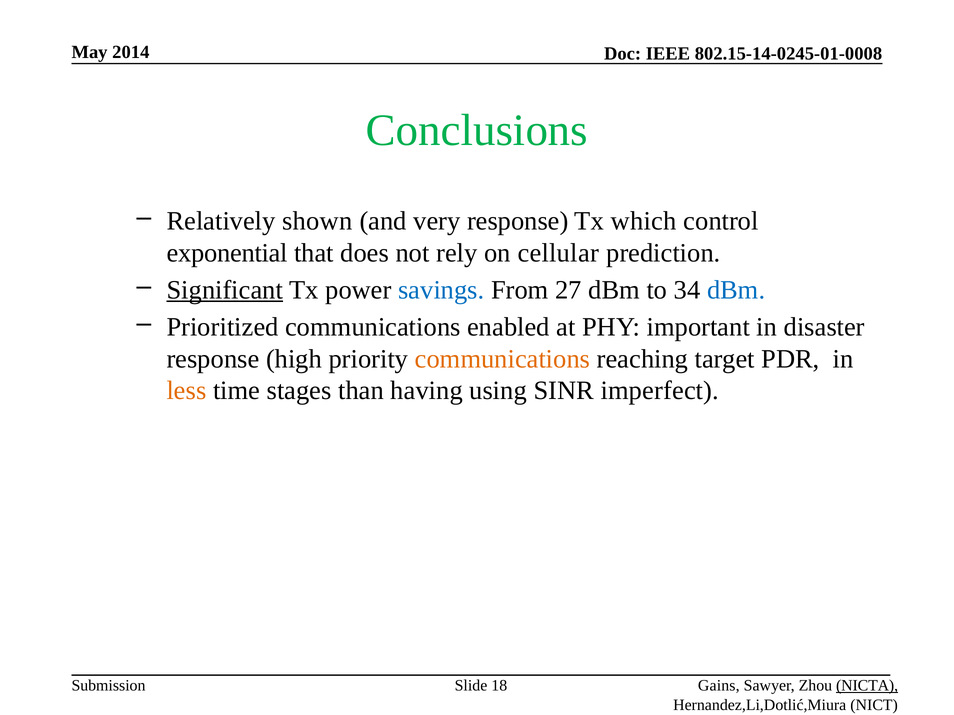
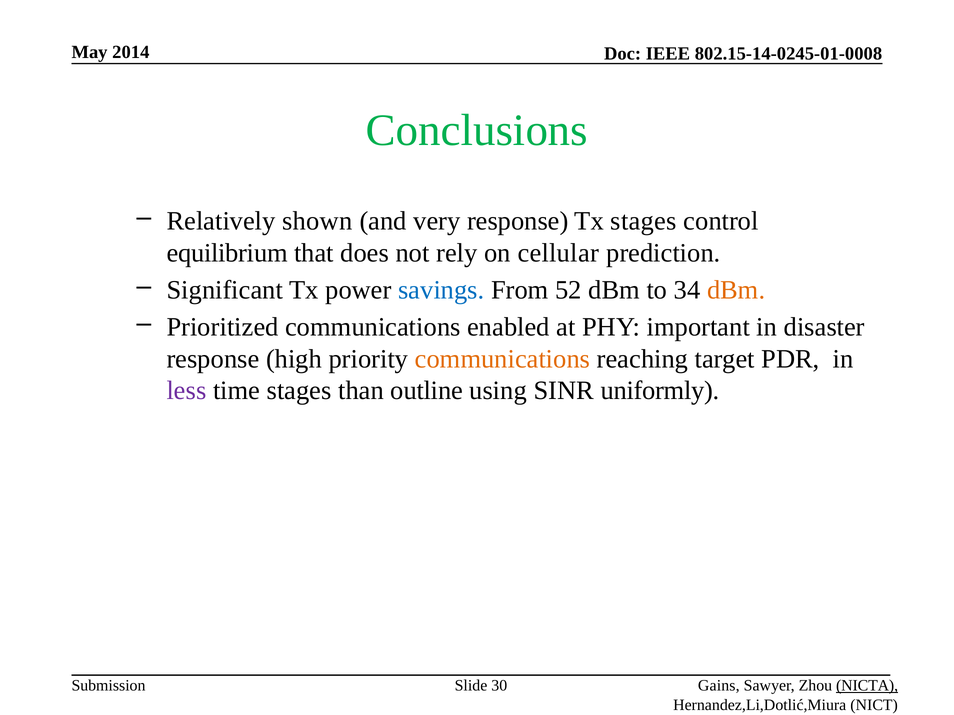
Tx which: which -> stages (644, 221)
exponential: exponential -> equilibrium (227, 253)
Significant underline: present -> none (225, 290)
27: 27 -> 52 (568, 290)
dBm colour: blue -> orange (736, 290)
less colour: orange -> purple (187, 391)
having: having -> outline (427, 391)
imperfect: imperfect -> uniformly (660, 391)
18: 18 -> 30 (499, 686)
